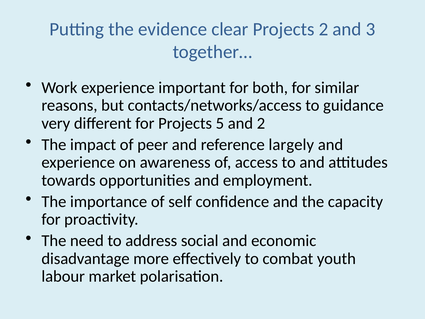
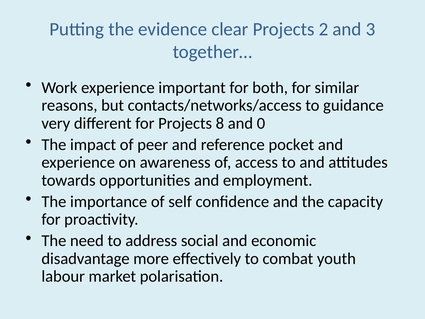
5: 5 -> 8 (220, 123)
and 2: 2 -> 0 (261, 123)
largely: largely -> pocket (291, 145)
